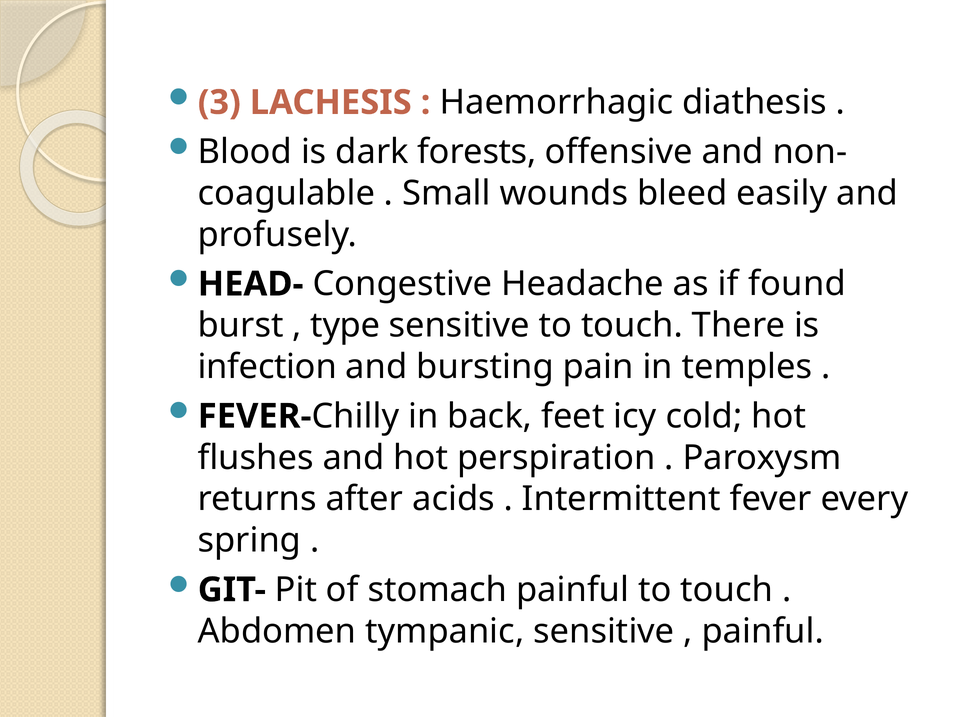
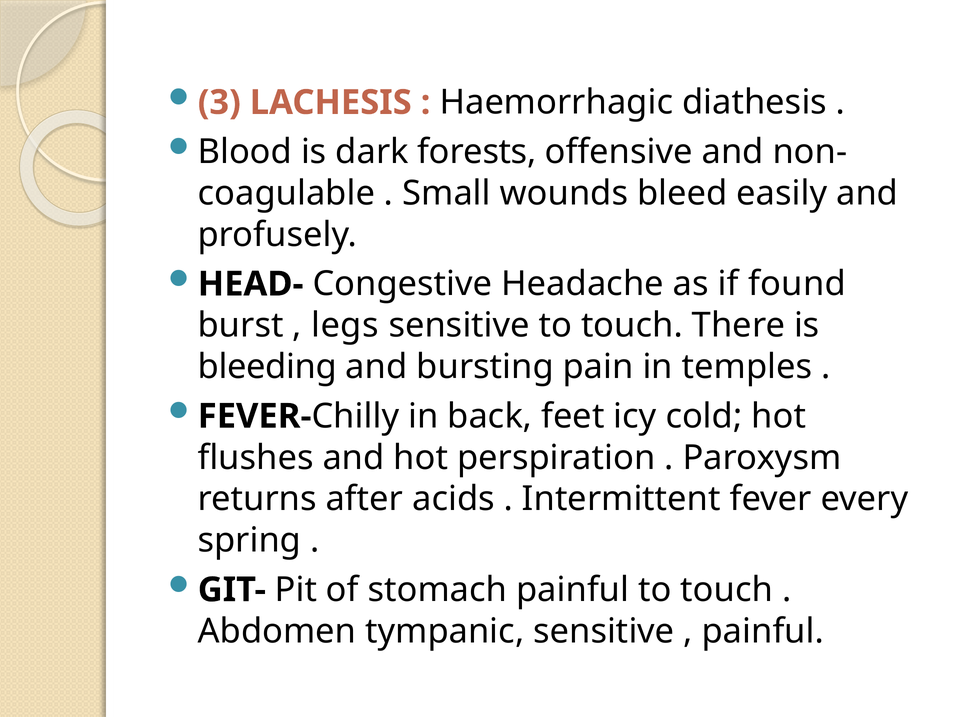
type: type -> legs (345, 325)
infection: infection -> bleeding (267, 367)
